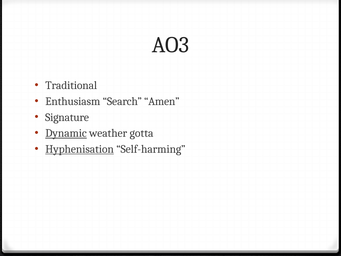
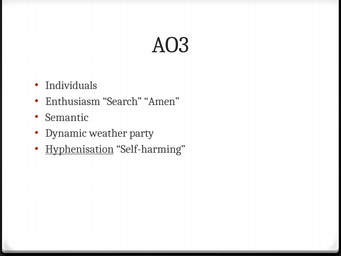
Traditional: Traditional -> Individuals (71, 85)
Signature: Signature -> Semantic (67, 117)
Dynamic underline: present -> none (66, 133)
gotta: gotta -> party (142, 133)
